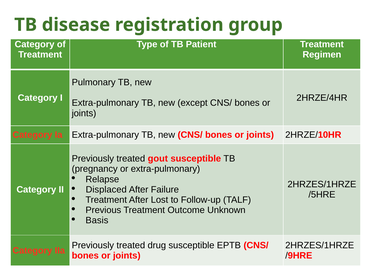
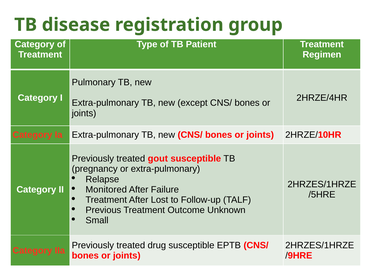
Displaced: Displaced -> Monitored (106, 189)
Basis: Basis -> Small (97, 220)
